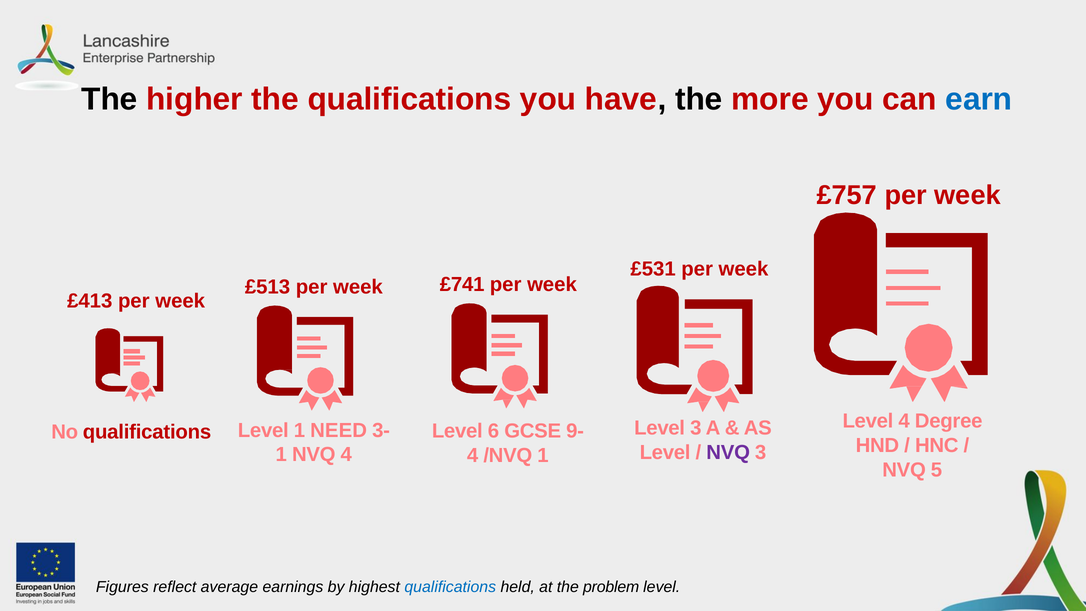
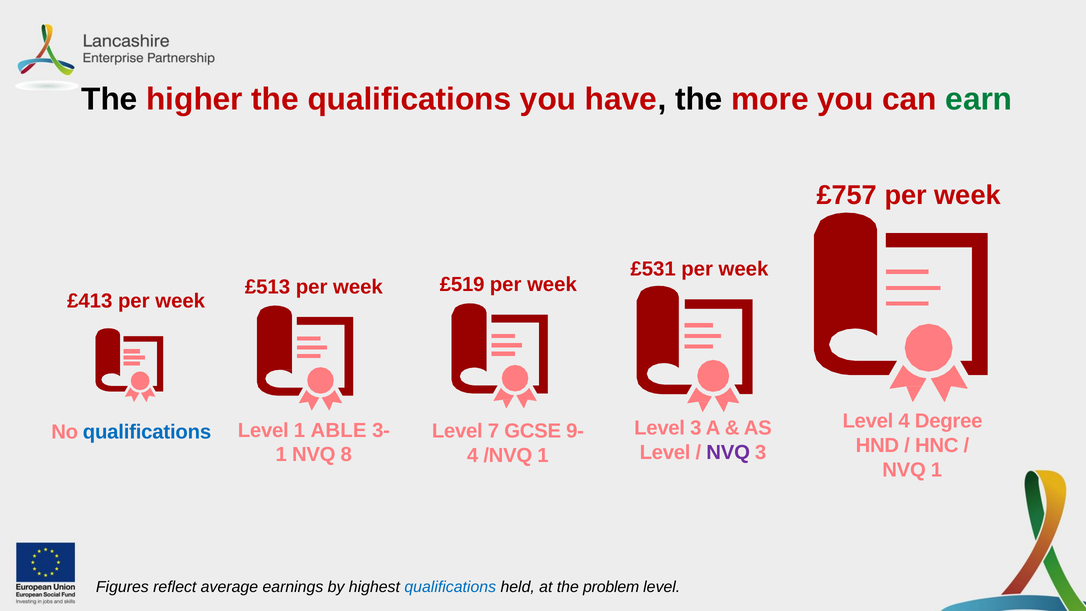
earn colour: blue -> green (979, 99)
£741: £741 -> £519 (462, 285)
NEED: NEED -> ABLE (339, 430)
6: 6 -> 7 (494, 431)
qualifications colour: red -> blue (147, 432)
NVQ 4: 4 -> 8 (346, 455)
NVQ 5: 5 -> 1 (937, 470)
